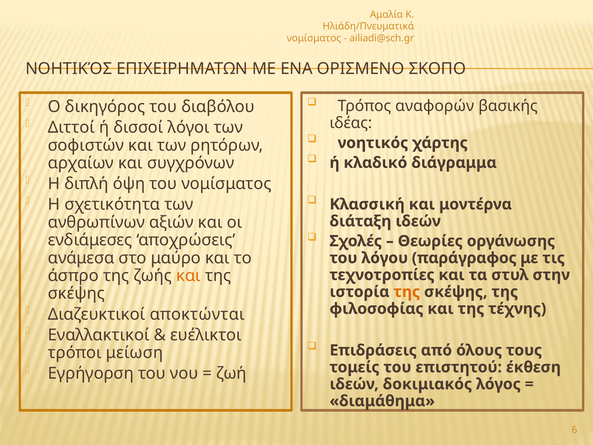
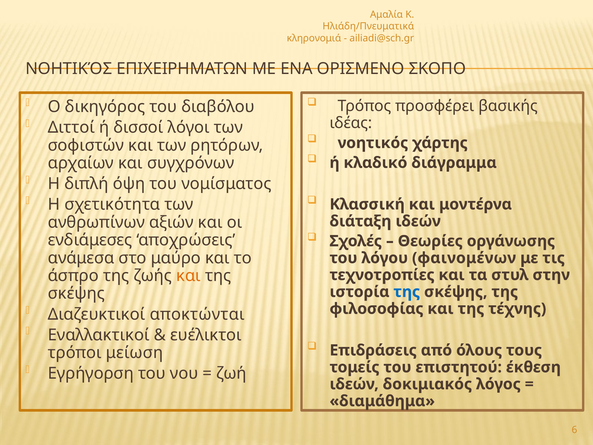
νομίσματος: νομίσματος -> κληρονομιά (314, 38)
αναφορών: αναφορών -> προσφέρει (435, 106)
παράγραφος: παράγραφος -> φαινομένων (464, 258)
της colour: orange -> blue (407, 292)
